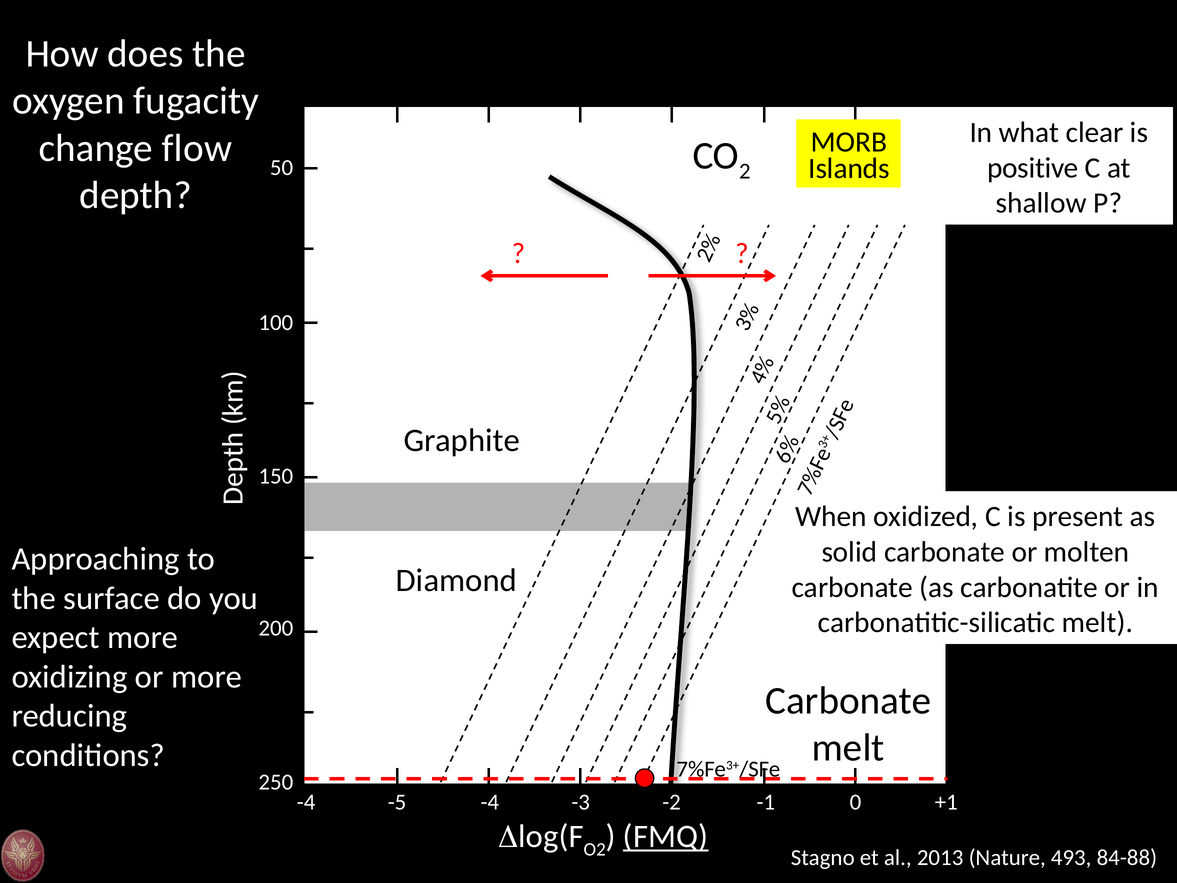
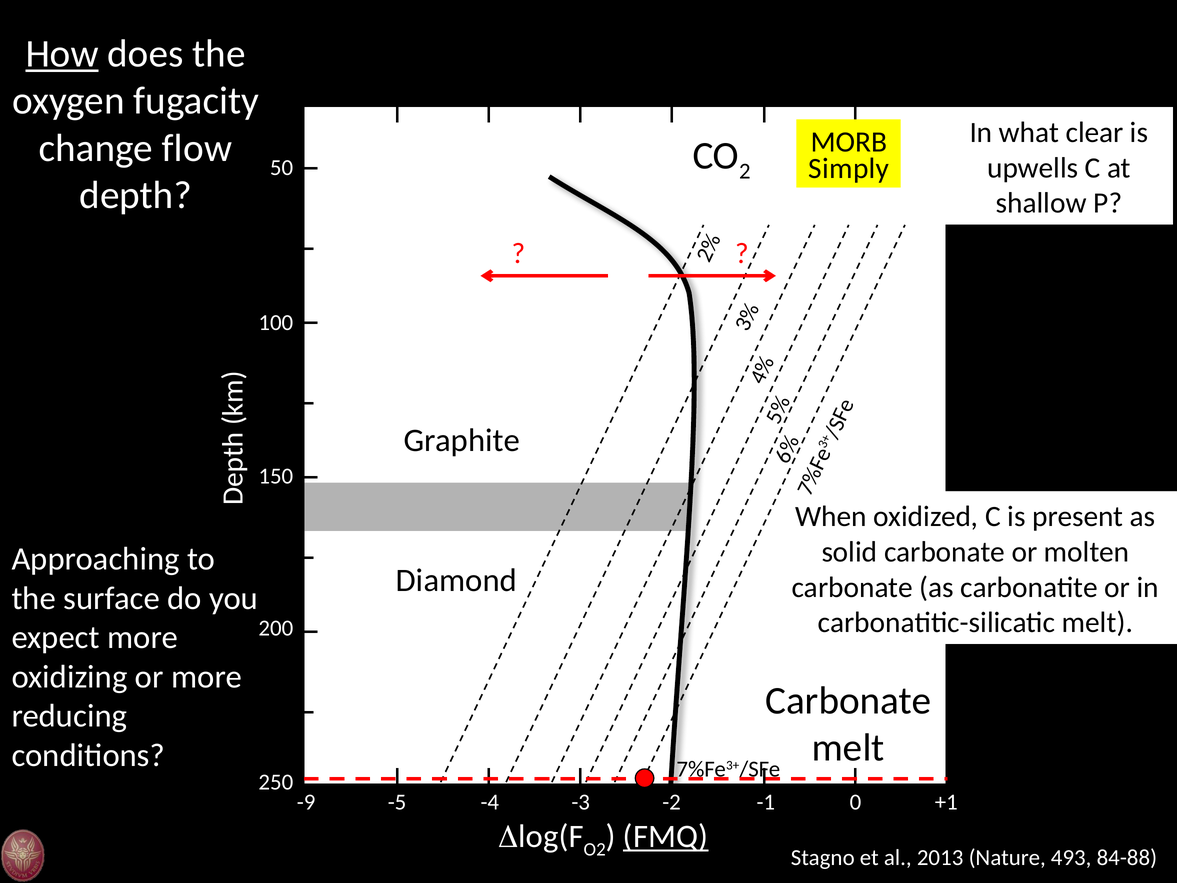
How underline: none -> present (62, 54)
positive: positive -> upwells (1033, 168)
Islands: Islands -> Simply (849, 168)
-4: -4 -> -9 (306, 802)
